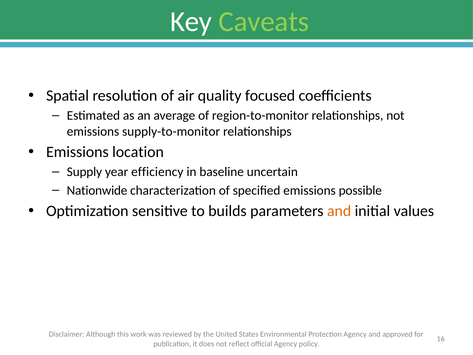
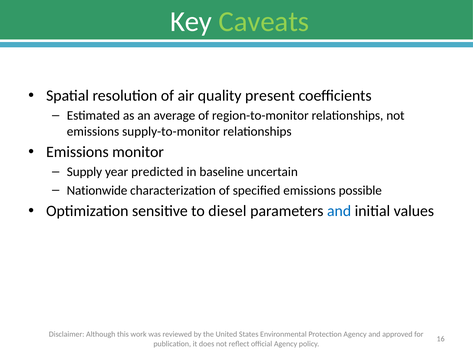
focused: focused -> present (270, 96)
location: location -> monitor (138, 152)
efficiency: efficiency -> predicted (157, 172)
builds: builds -> diesel (227, 211)
and colour: orange -> blue (339, 211)
